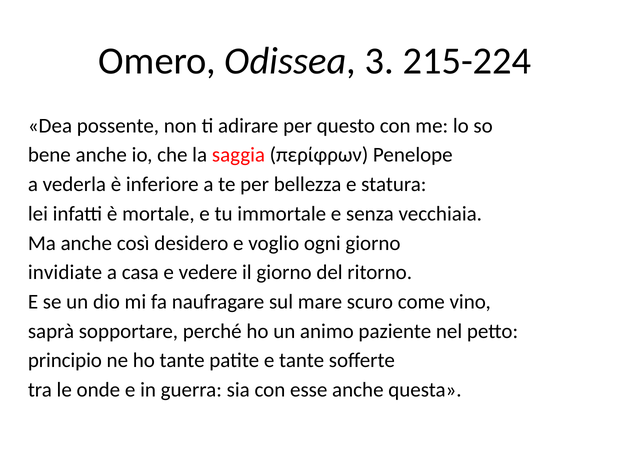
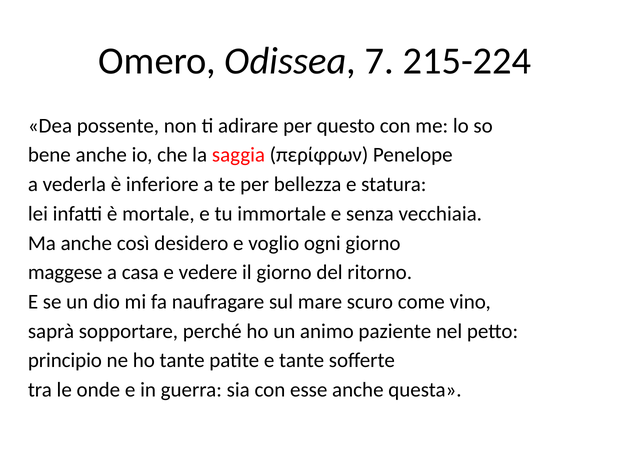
3: 3 -> 7 (379, 61)
invidiate: invidiate -> maggese (65, 273)
